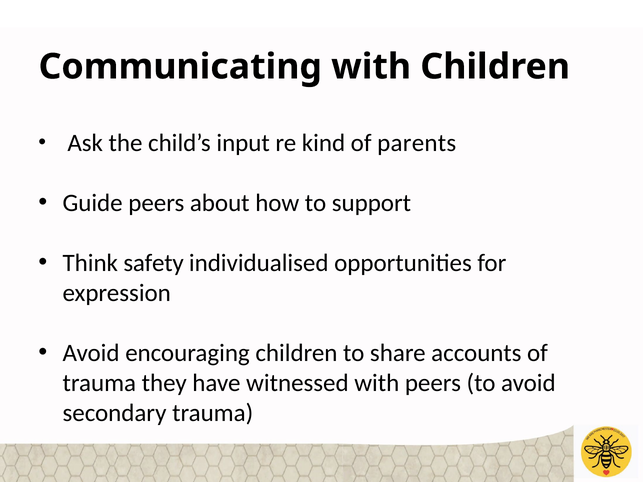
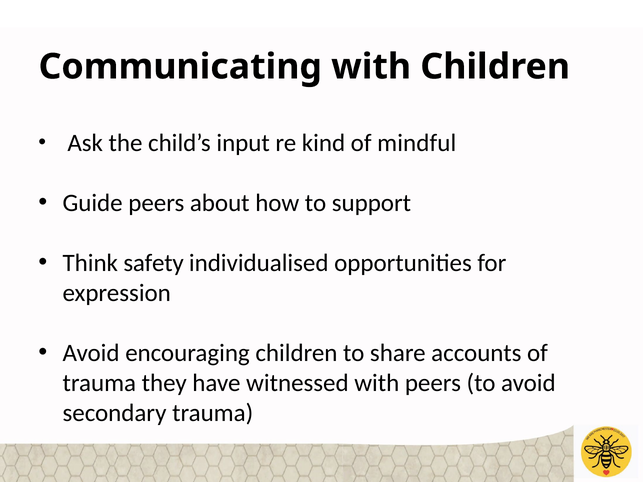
parents: parents -> mindful (417, 143)
